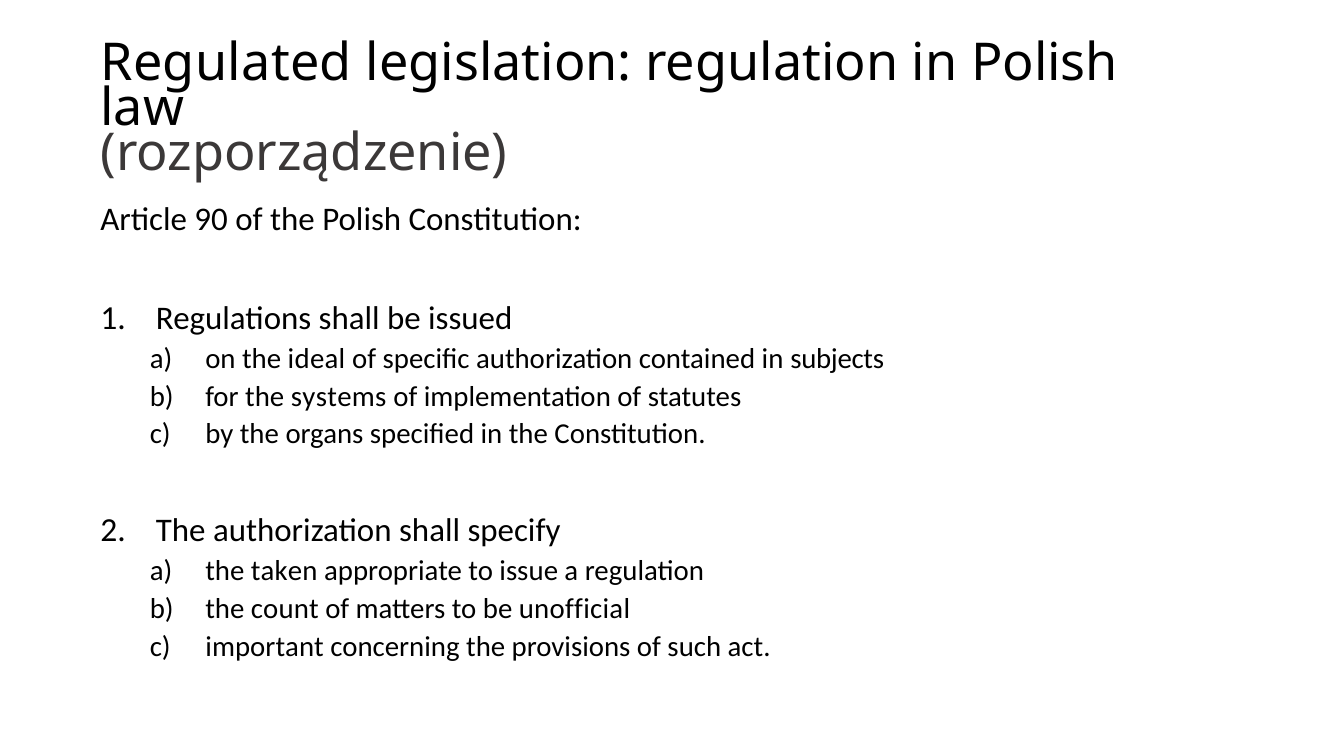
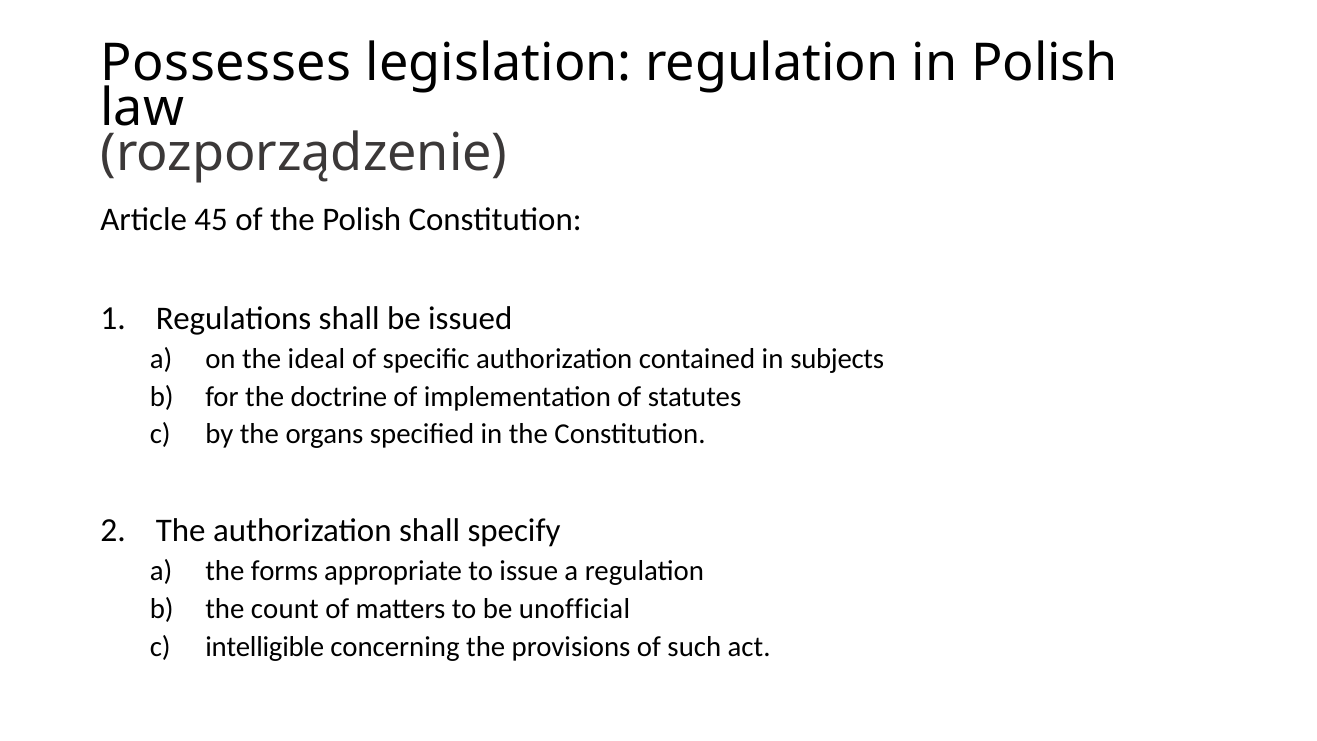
Regulated: Regulated -> Possesses (226, 63)
90: 90 -> 45 (211, 220)
systems: systems -> doctrine (339, 396)
taken: taken -> forms (284, 571)
important: important -> intelligible (265, 647)
